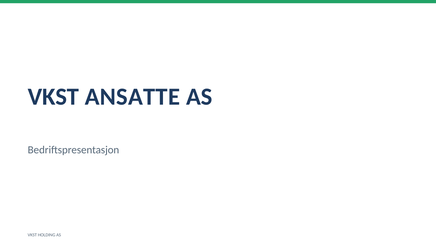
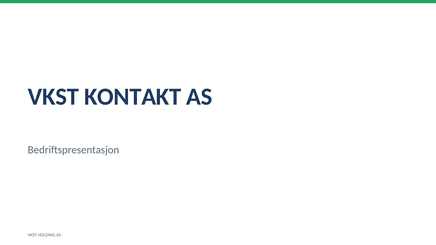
ANSATTE: ANSATTE -> KONTAKT (133, 97)
